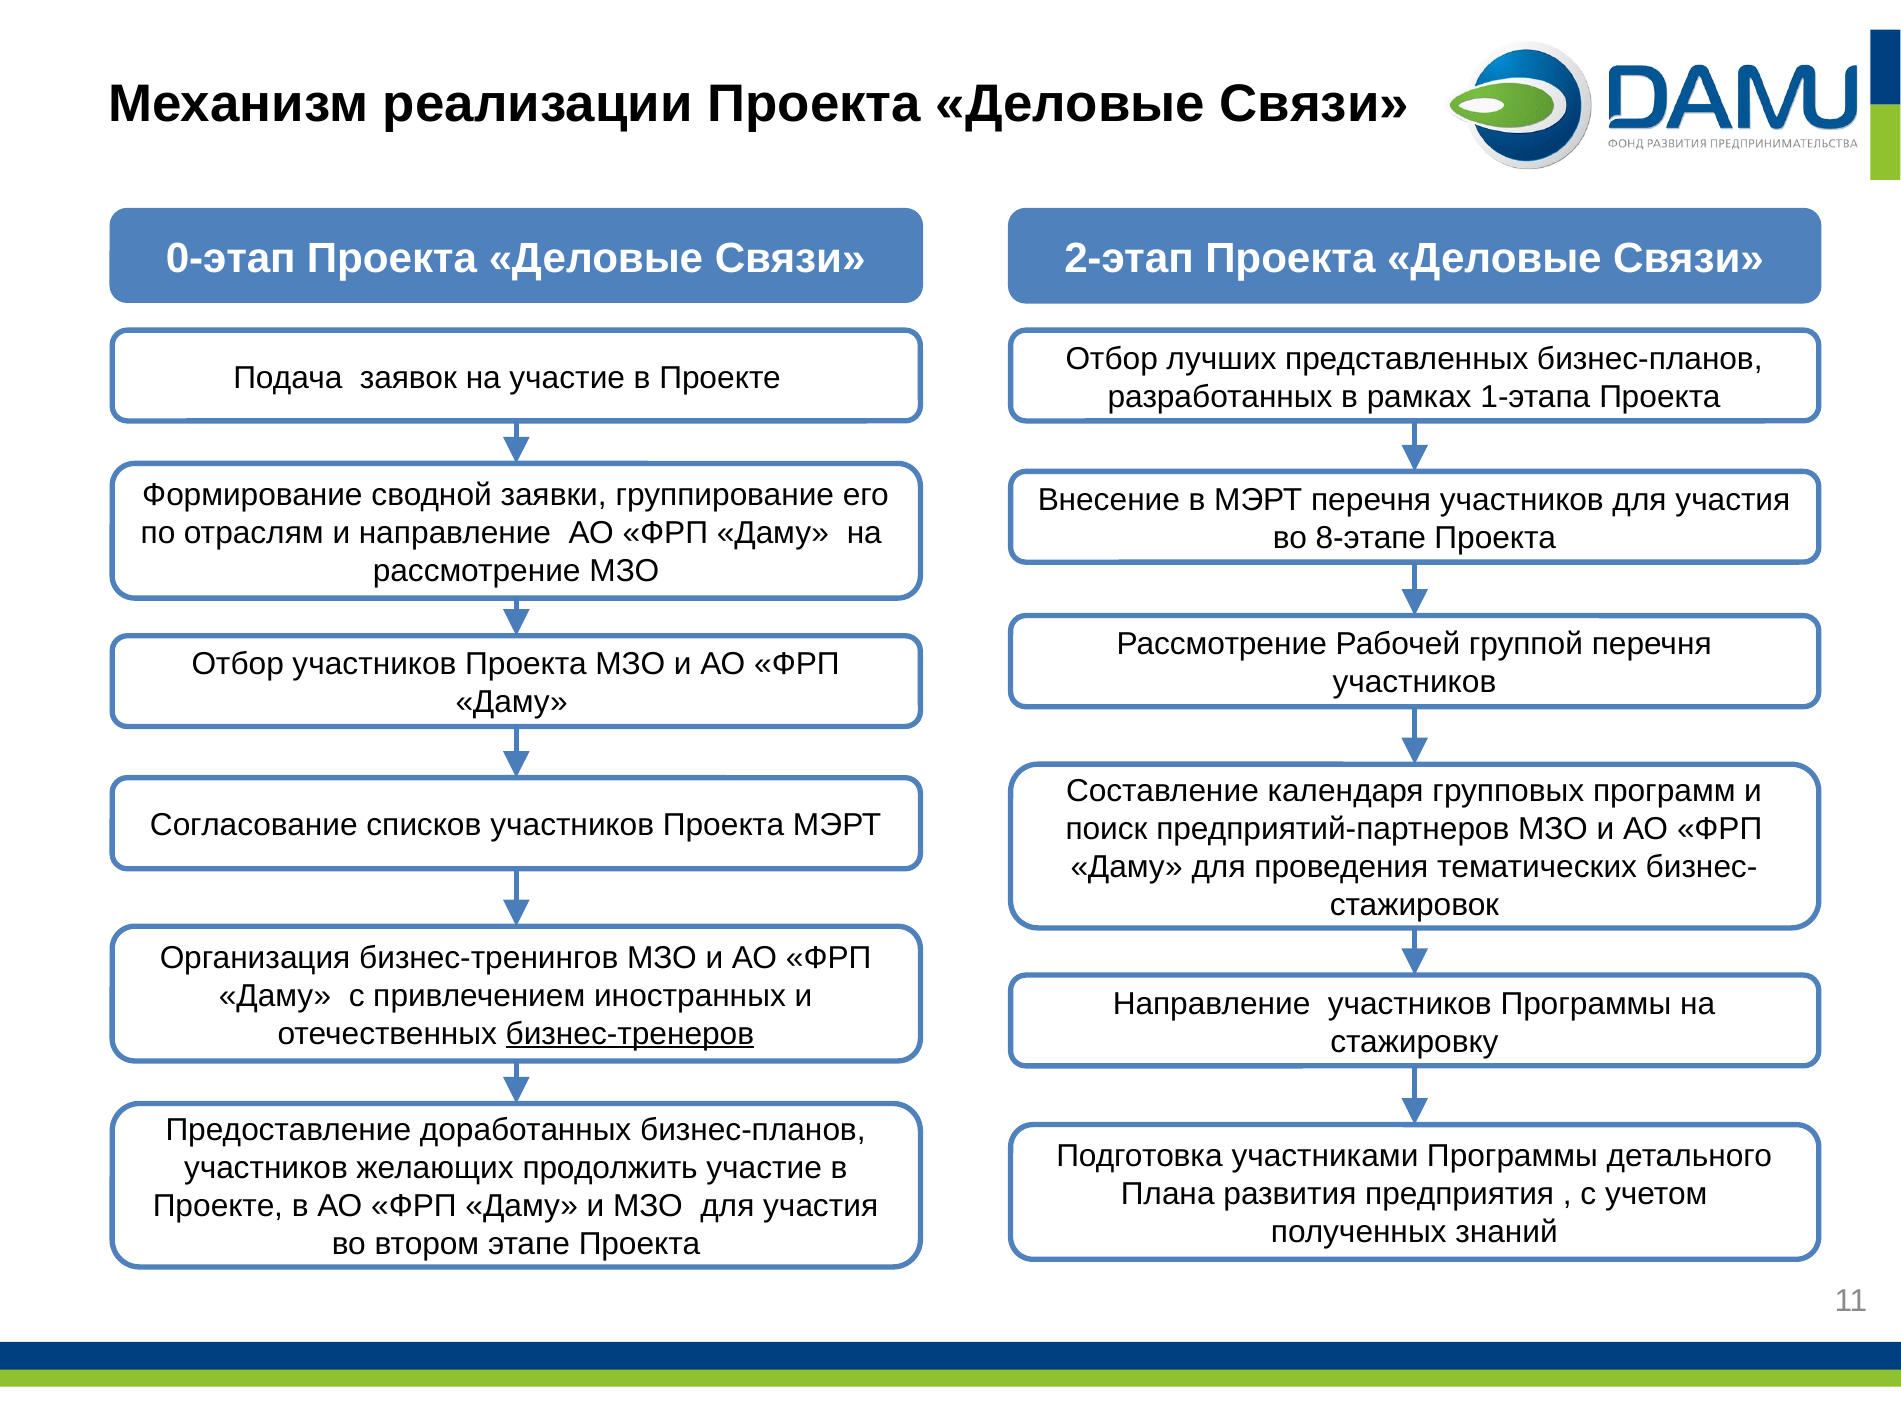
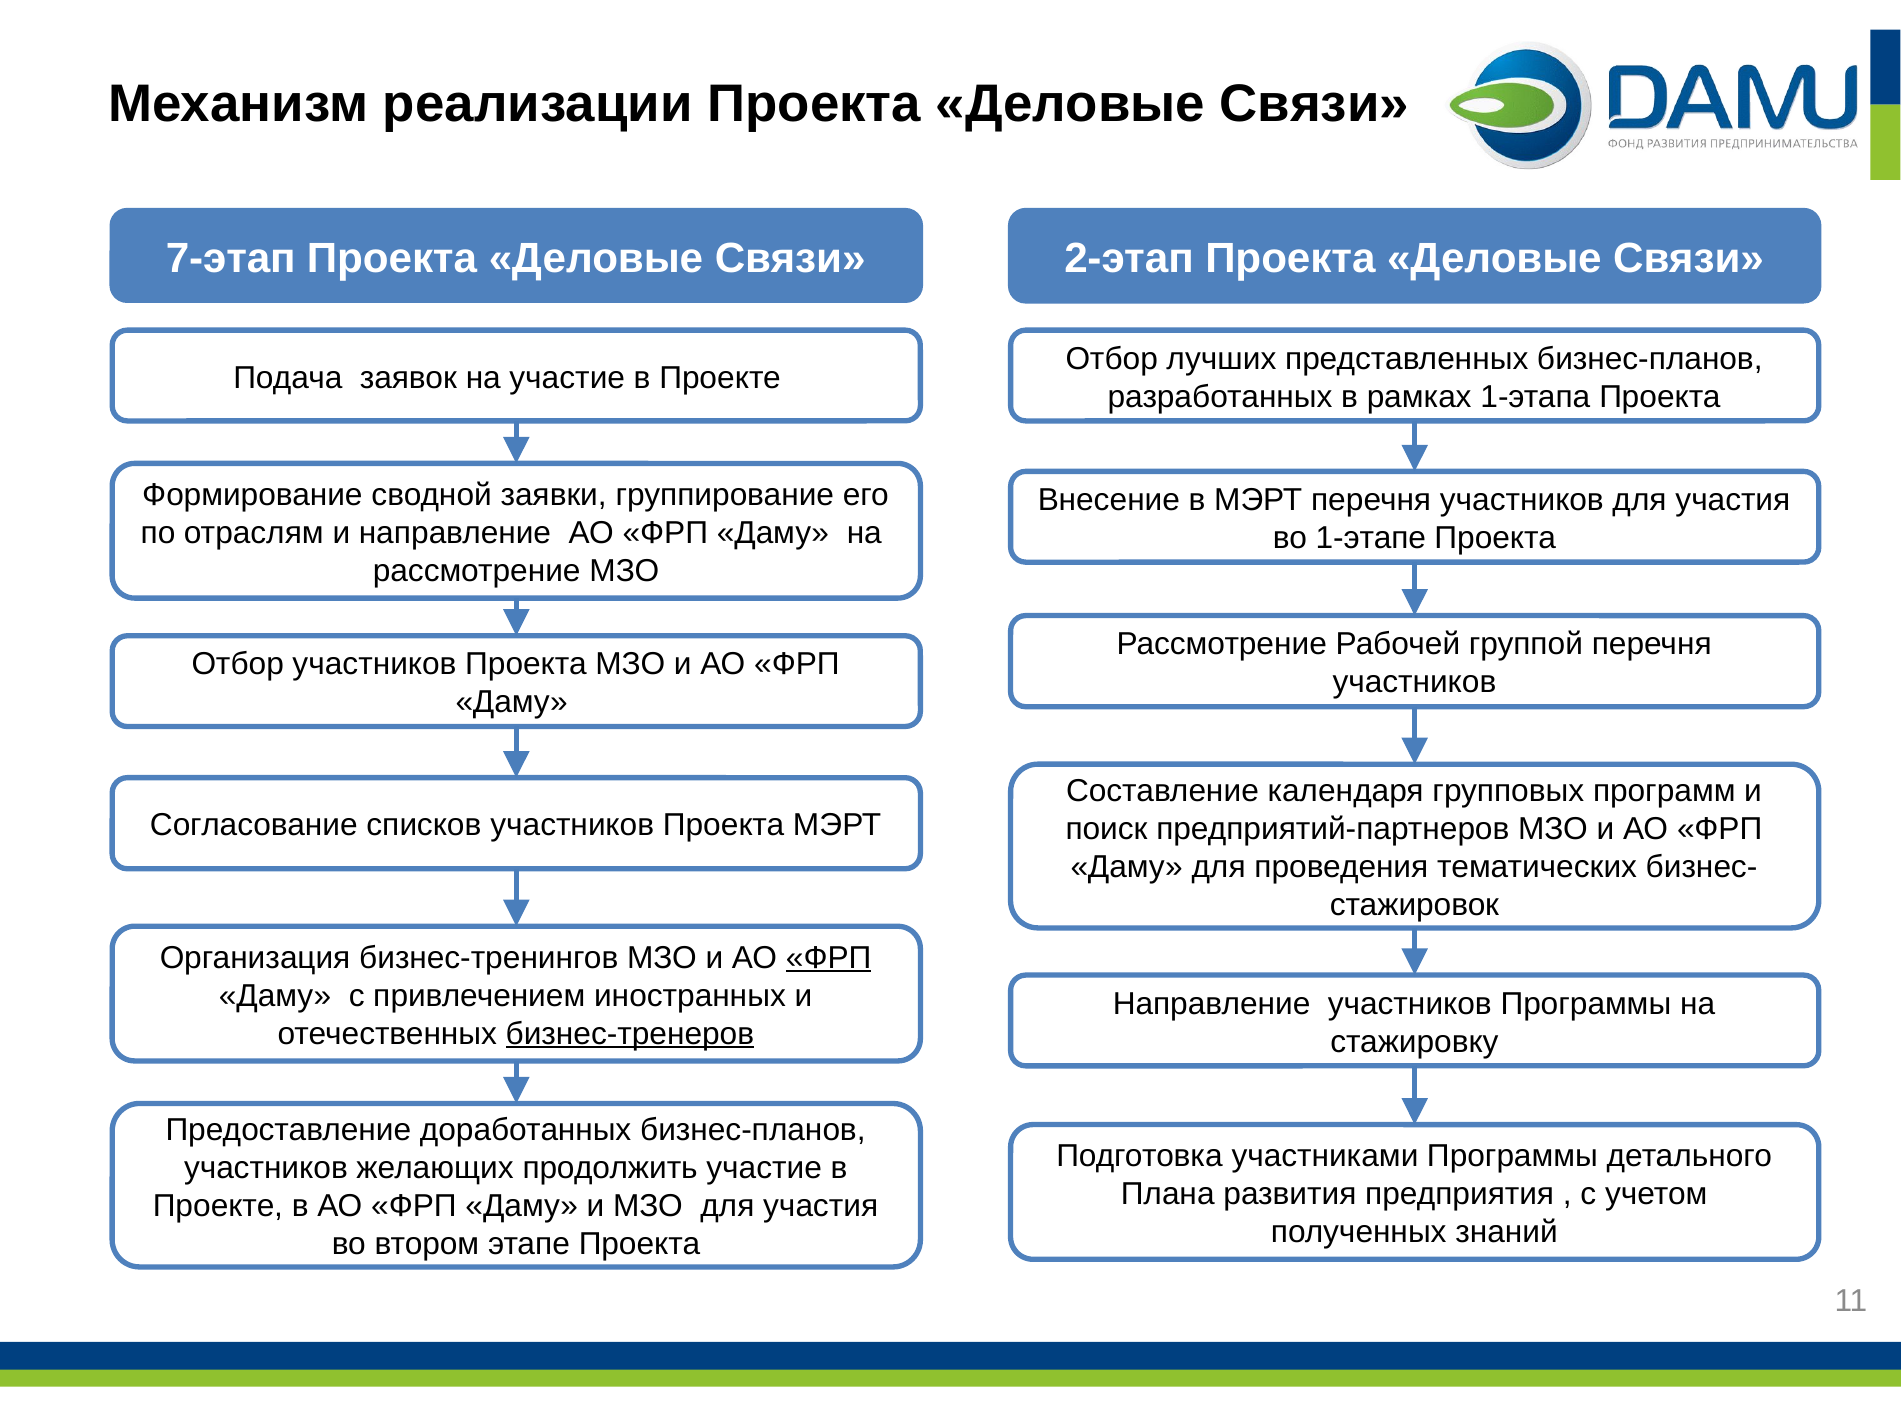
0-этап: 0-этап -> 7-этап (231, 258)
8-этапе: 8-этапе -> 1-этапе (1371, 538)
ФРП underline: none -> present (829, 958)
